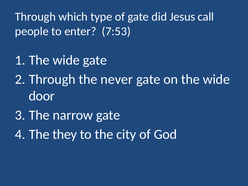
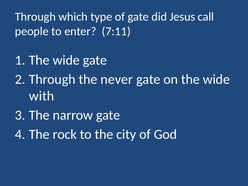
7:53: 7:53 -> 7:11 (116, 31)
door: door -> with (42, 96)
they: they -> rock (65, 134)
